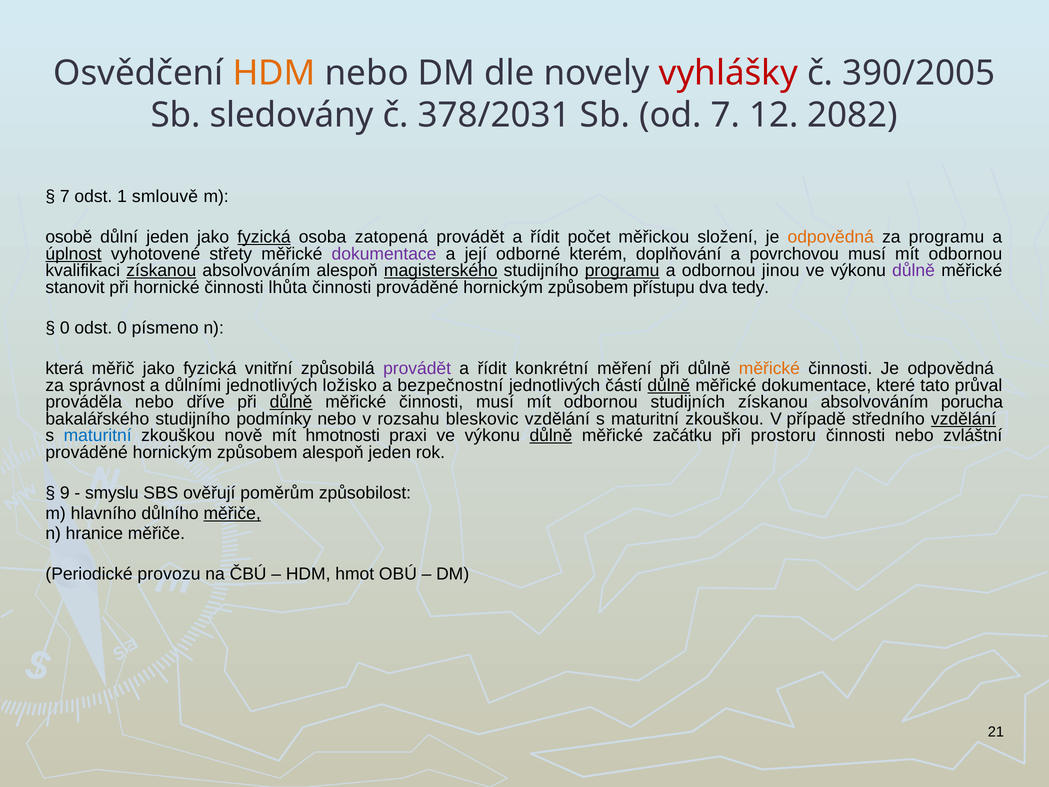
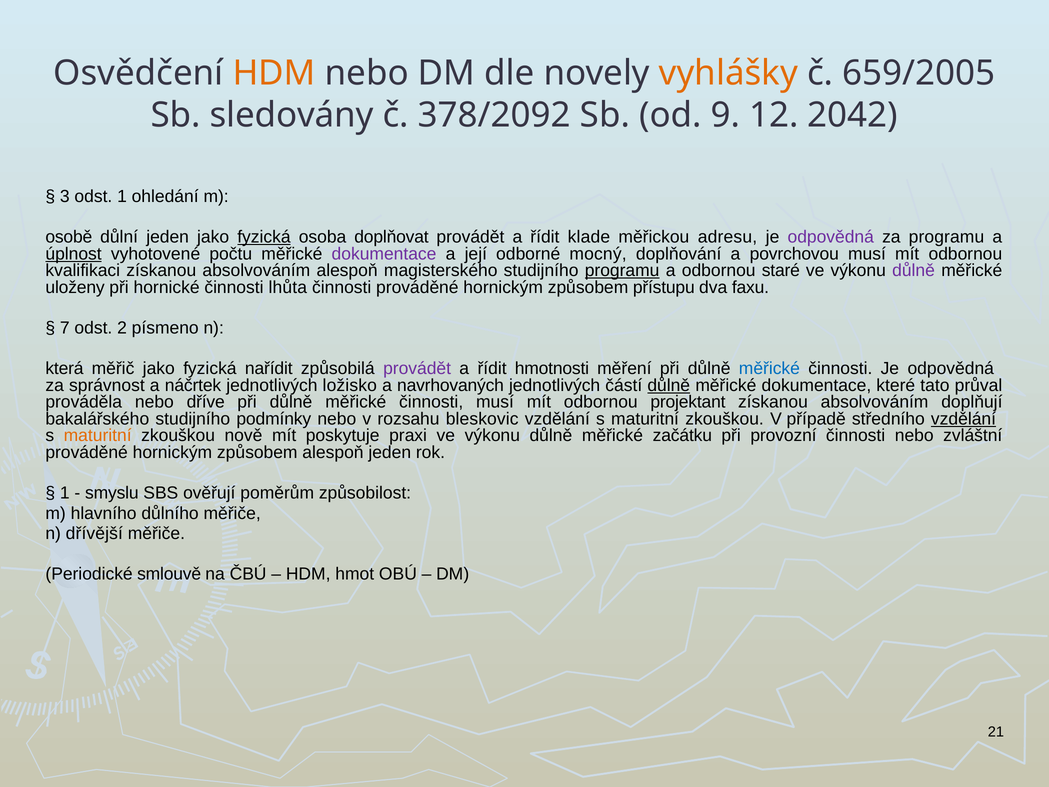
vyhlášky colour: red -> orange (728, 73)
390/2005: 390/2005 -> 659/2005 (919, 73)
378/2031: 378/2031 -> 378/2092 (494, 115)
od 7: 7 -> 9 (725, 115)
2082: 2082 -> 2042 (853, 115)
7: 7 -> 3 (65, 196)
smlouvě: smlouvě -> ohledání (165, 196)
zatopená: zatopená -> doplňovat (392, 237)
počet: počet -> klade (589, 237)
složení: složení -> adresu (727, 237)
odpovědná colour: orange -> purple (831, 237)
střety: střety -> počtu (231, 254)
kterém: kterém -> mocný (598, 254)
získanou underline: present -> none (161, 271)
magisterského underline: present -> none (441, 271)
jinou: jinou -> staré (781, 271)
stanovit: stanovit -> uloženy (75, 287)
tedy: tedy -> faxu (750, 287)
0: 0 -> 7 (65, 328)
odst 0: 0 -> 2 (122, 328)
vnitřní: vnitřní -> nařídit (269, 368)
konkrétní: konkrétní -> hmotnosti (552, 368)
měřické colour: orange -> blue (769, 368)
důlními: důlními -> náčrtek (193, 385)
bezpečnostní: bezpečnostní -> navrhovaných (451, 385)
důlně underline: present -> none (291, 402)
studijních: studijních -> projektant (688, 402)
porucha: porucha -> doplňují (972, 402)
maturitní colour: blue -> orange (98, 436)
hmotnosti: hmotnosti -> poskytuje (343, 436)
důlně underline: present -> none (551, 436)
prostoru: prostoru -> provozní (783, 436)
9: 9 -> 1 (65, 493)
měřiče underline: present -> none (232, 513)
hranice: hranice -> dřívější (94, 533)
provozu: provozu -> smlouvě (169, 574)
